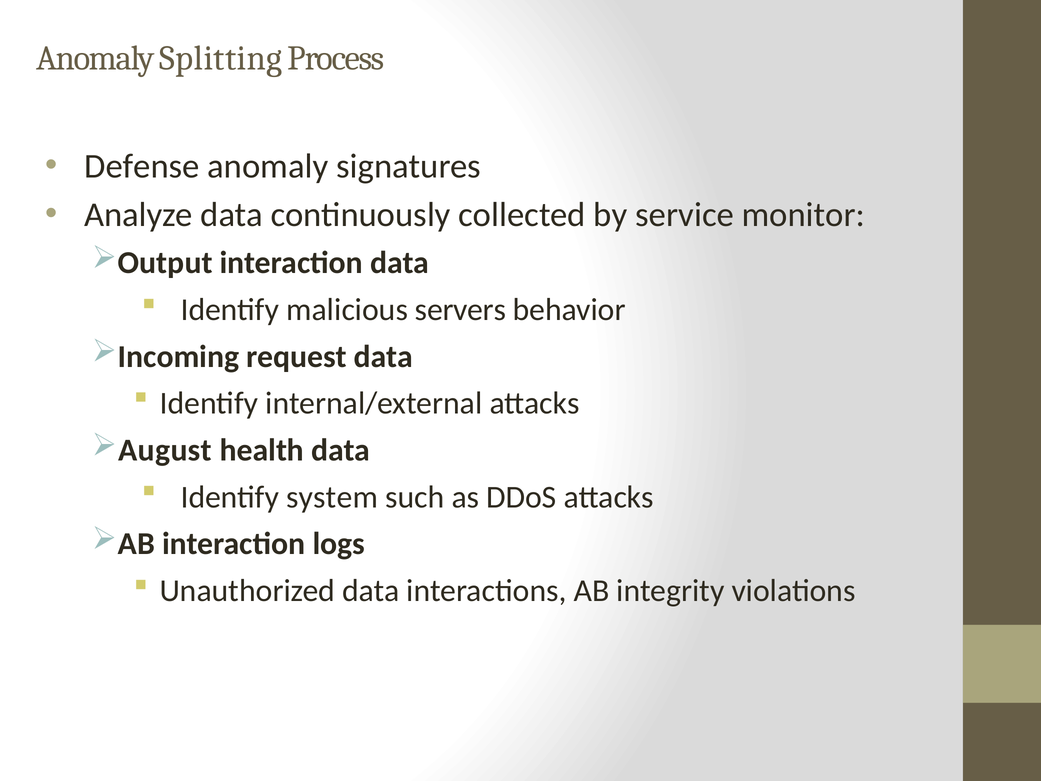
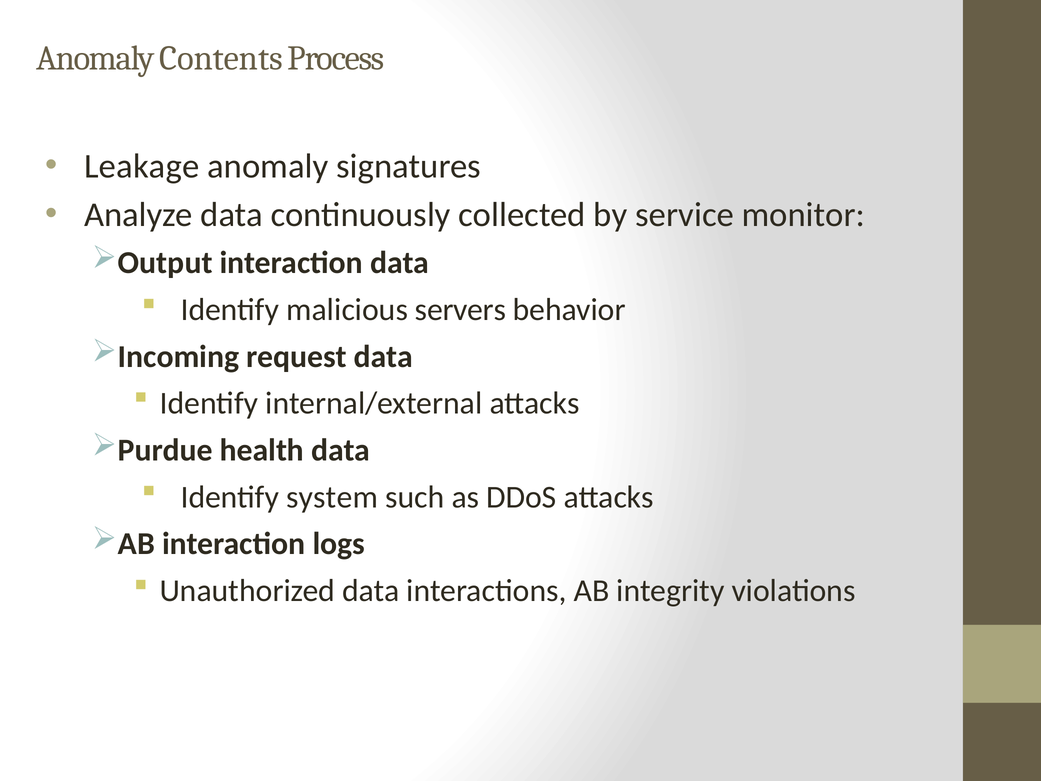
Splitting: Splitting -> Contents (221, 58)
Defense: Defense -> Leakage (142, 166)
August: August -> Purdue (165, 450)
